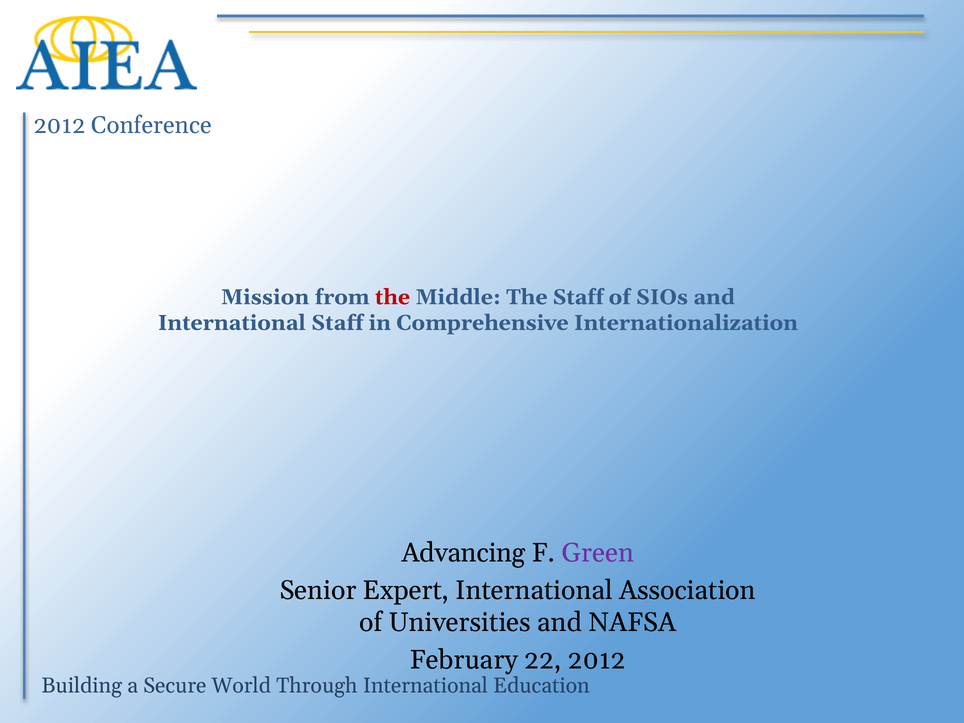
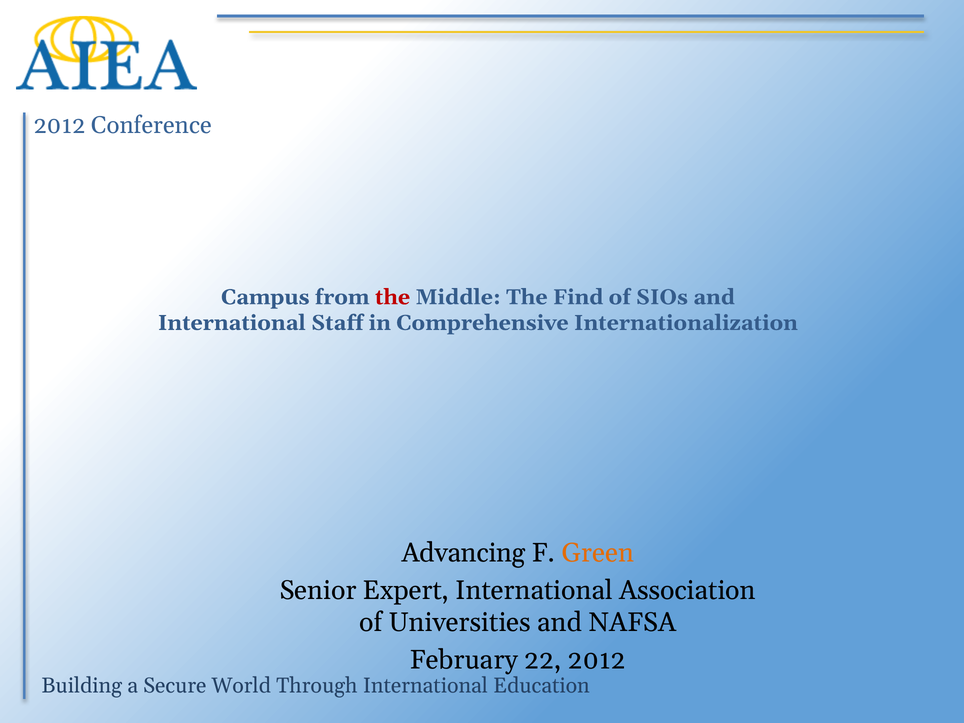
Mission: Mission -> Campus (265, 297)
The Staff: Staff -> Find (578, 297)
Green colour: purple -> orange (598, 553)
